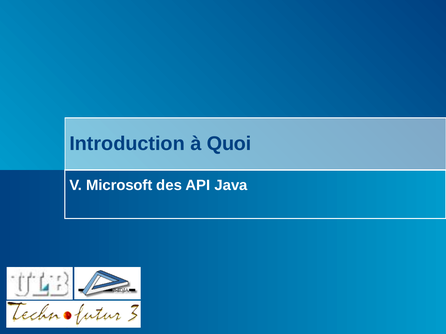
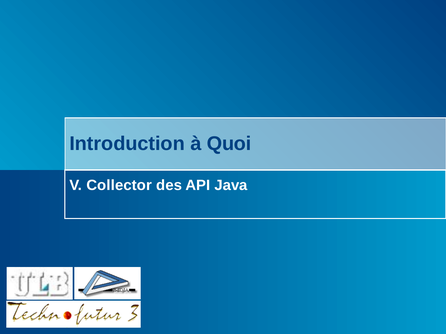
Microsoft: Microsoft -> Collector (119, 186)
